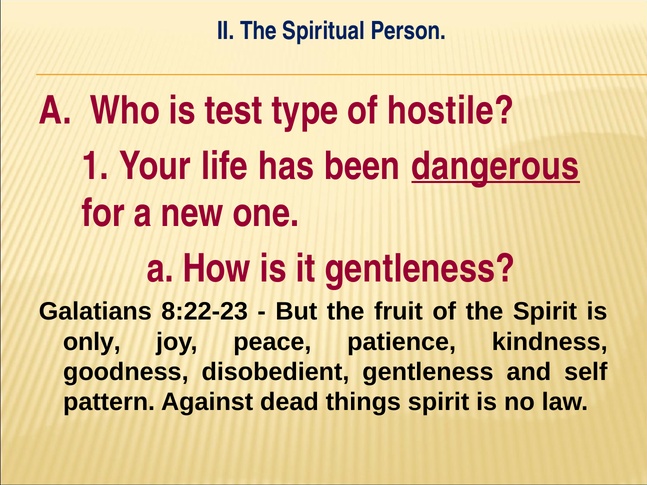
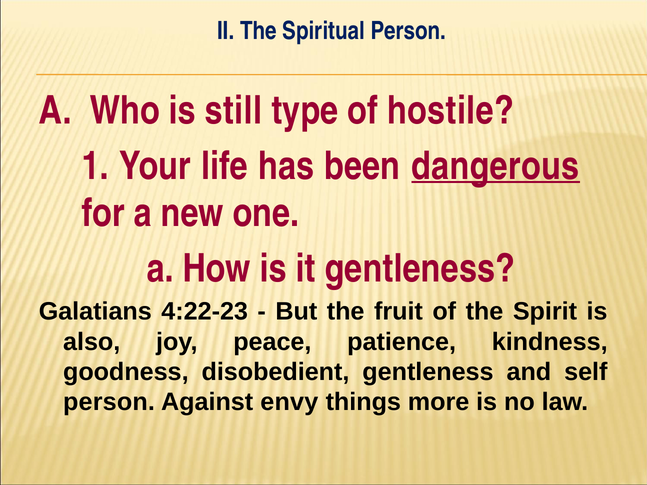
test: test -> still (234, 111)
8:22-23: 8:22-23 -> 4:22-23 (205, 312)
only: only -> also (92, 342)
pattern: pattern -> person (109, 402)
dead: dead -> envy (289, 402)
things spirit: spirit -> more (439, 402)
